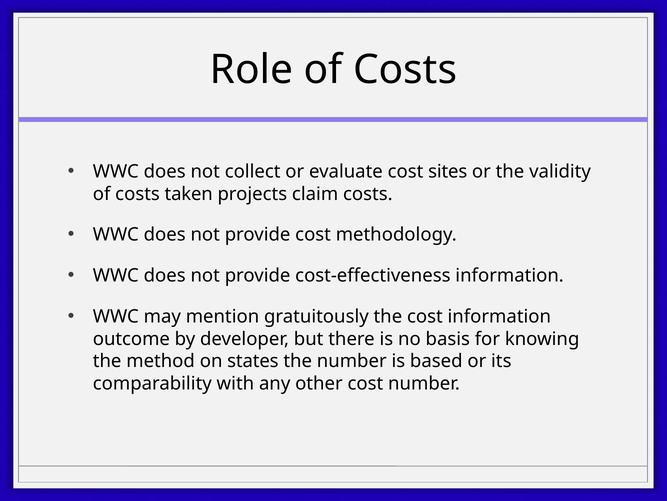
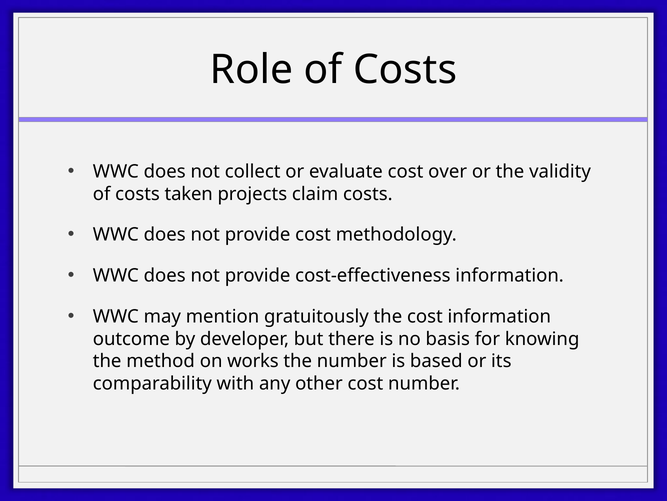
sites: sites -> over (448, 171)
states: states -> works (253, 361)
